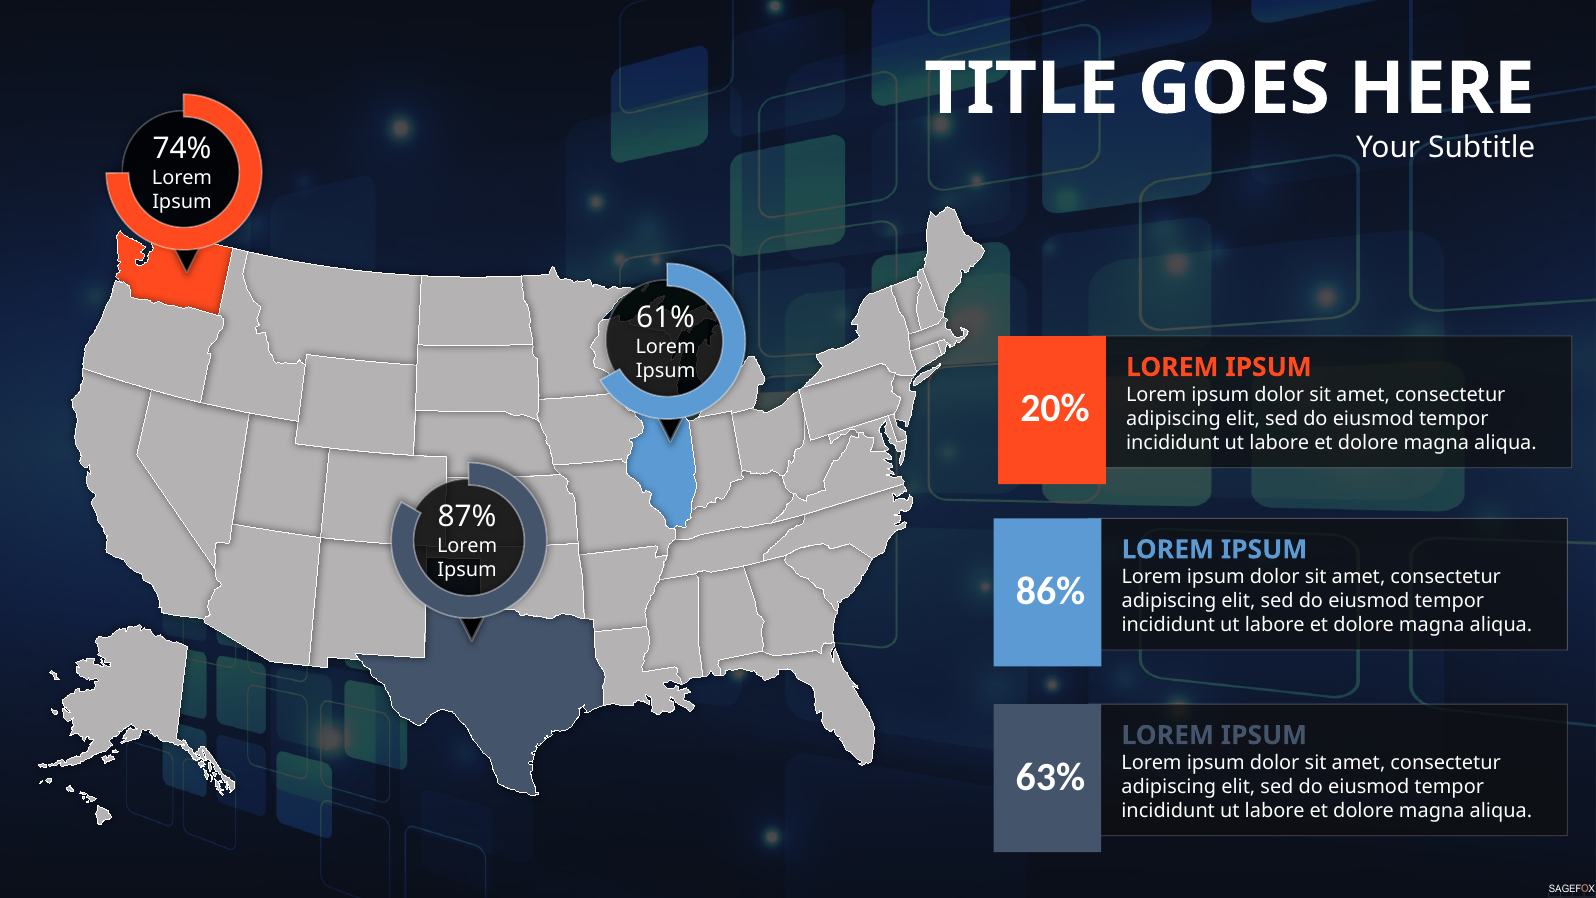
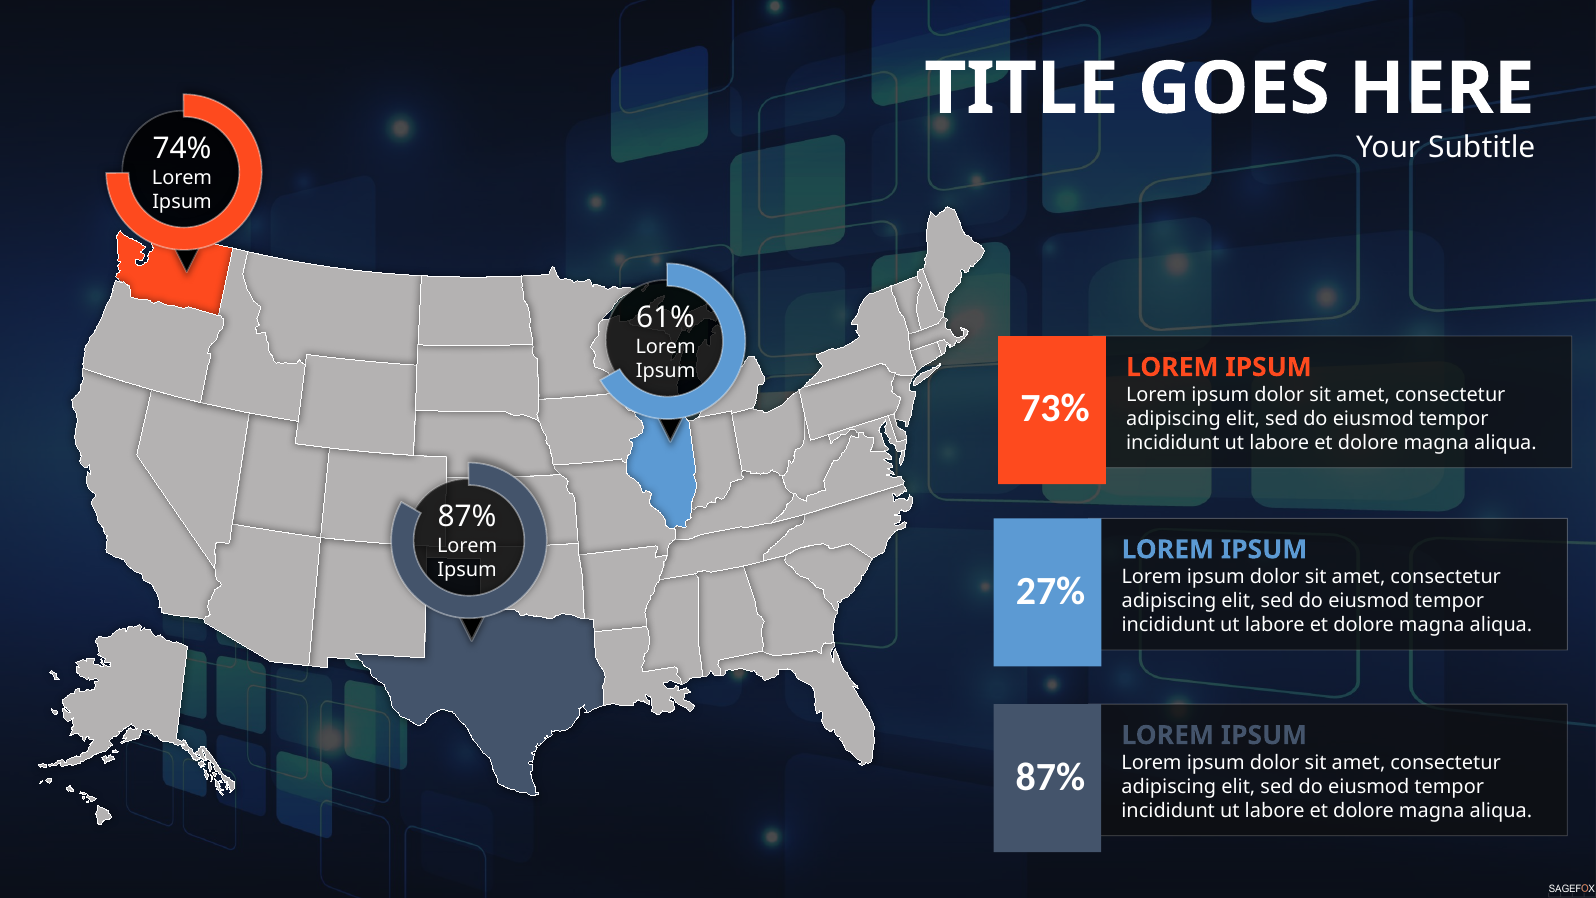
20%: 20% -> 73% (1055, 409)
86%: 86% -> 27% (1051, 591)
63%: 63% -> 87% (1050, 777)
